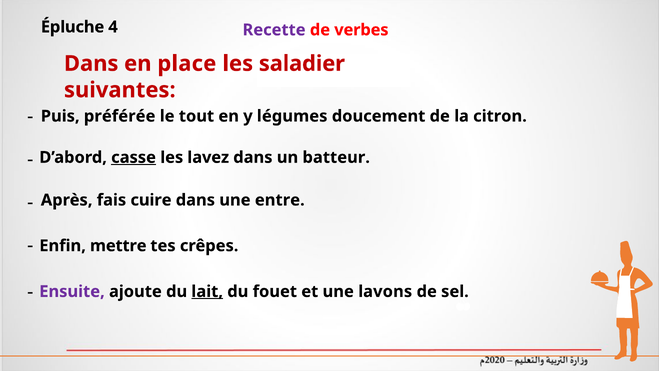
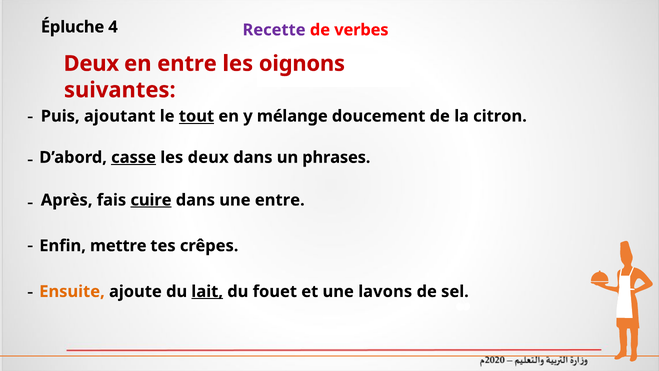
Dans: Dans -> Deux (91, 64)
en place: place -> entre (187, 64)
saladier: saladier -> oignons (302, 64)
préférée: préférée -> ajoutant (120, 116)
tout underline: none -> present (196, 116)
légumes: légumes -> mélange (292, 116)
les lavez: lavez -> deux (208, 157)
batteur: batteur -> phrases (336, 157)
cuire underline: none -> present (151, 200)
Ensuite colour: purple -> orange (72, 291)
